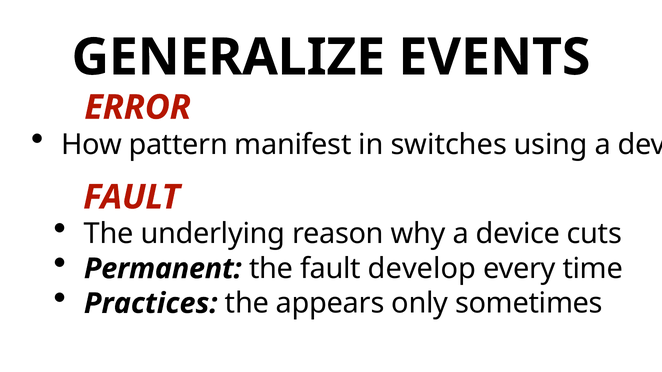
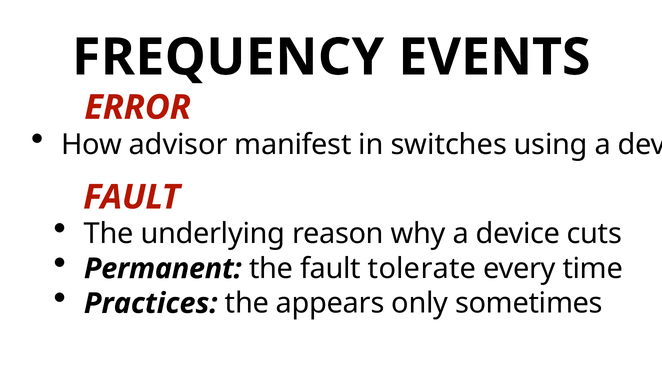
GENERALIZE: GENERALIZE -> FREQUENCY (228, 57)
pattern: pattern -> advisor (178, 145)
develop: develop -> tolerate (422, 269)
